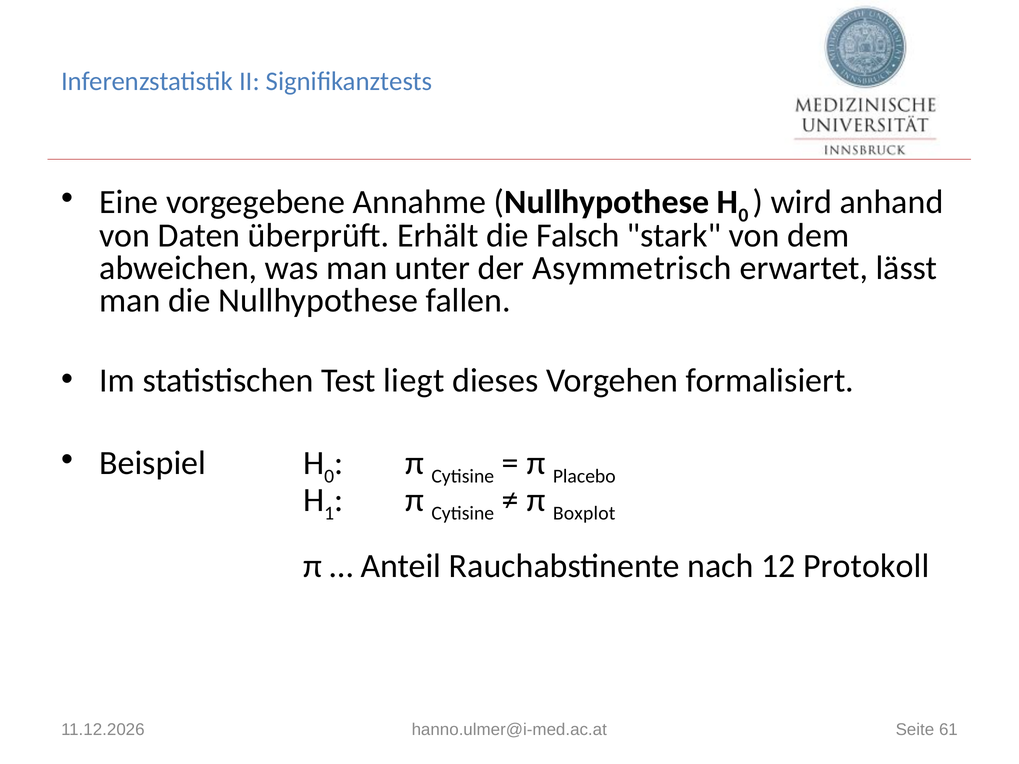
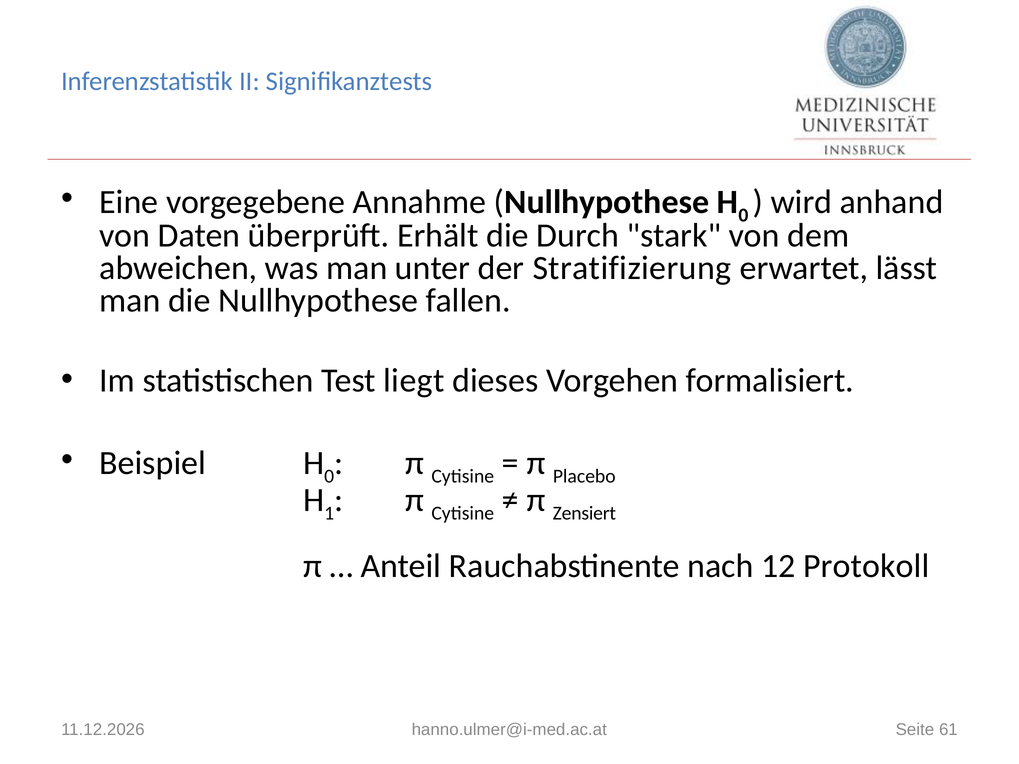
Falsch: Falsch -> Durch (578, 235)
Asymmetrisch: Asymmetrisch -> Stratifizierung (632, 268)
Boxplot: Boxplot -> Zensiert (584, 513)
